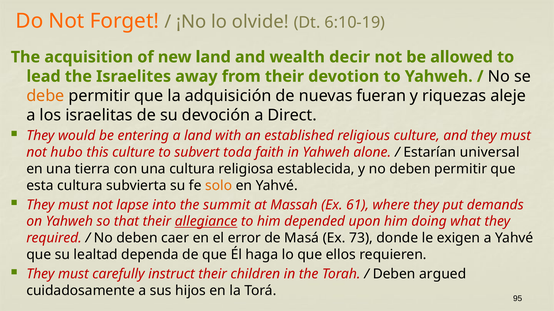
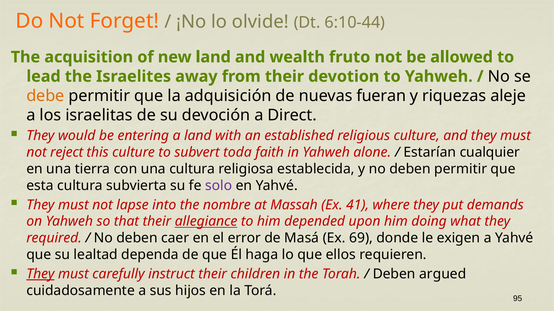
6:10-19: 6:10-19 -> 6:10-44 (355, 23)
decir: decir -> fruto (350, 57)
hubo: hubo -> reject (67, 153)
universal: universal -> cualquier (490, 153)
solo colour: orange -> purple (219, 186)
summit: summit -> nombre (227, 205)
61: 61 -> 41 (358, 205)
73: 73 -> 69 (361, 238)
They underline: none -> present (40, 274)
